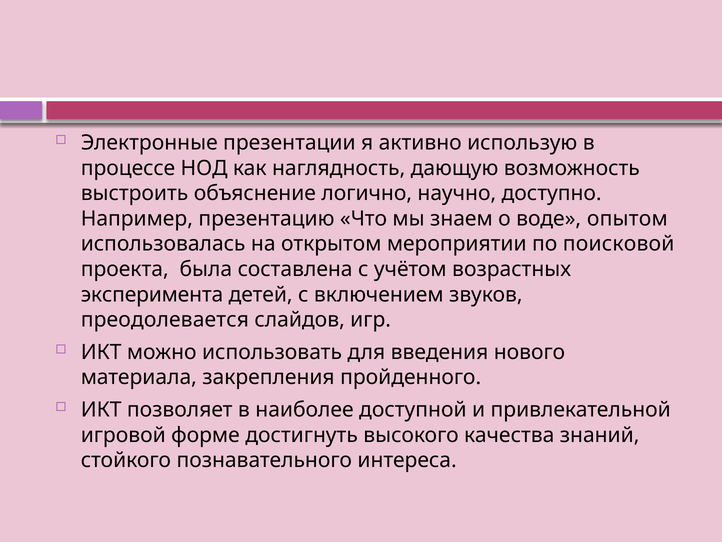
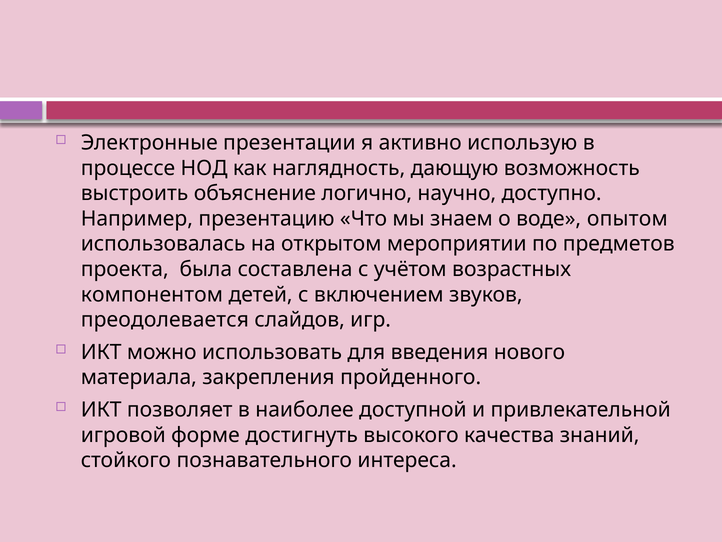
поисковой: поисковой -> предметов (619, 244)
эксперимента: эксперимента -> компонентом (152, 294)
